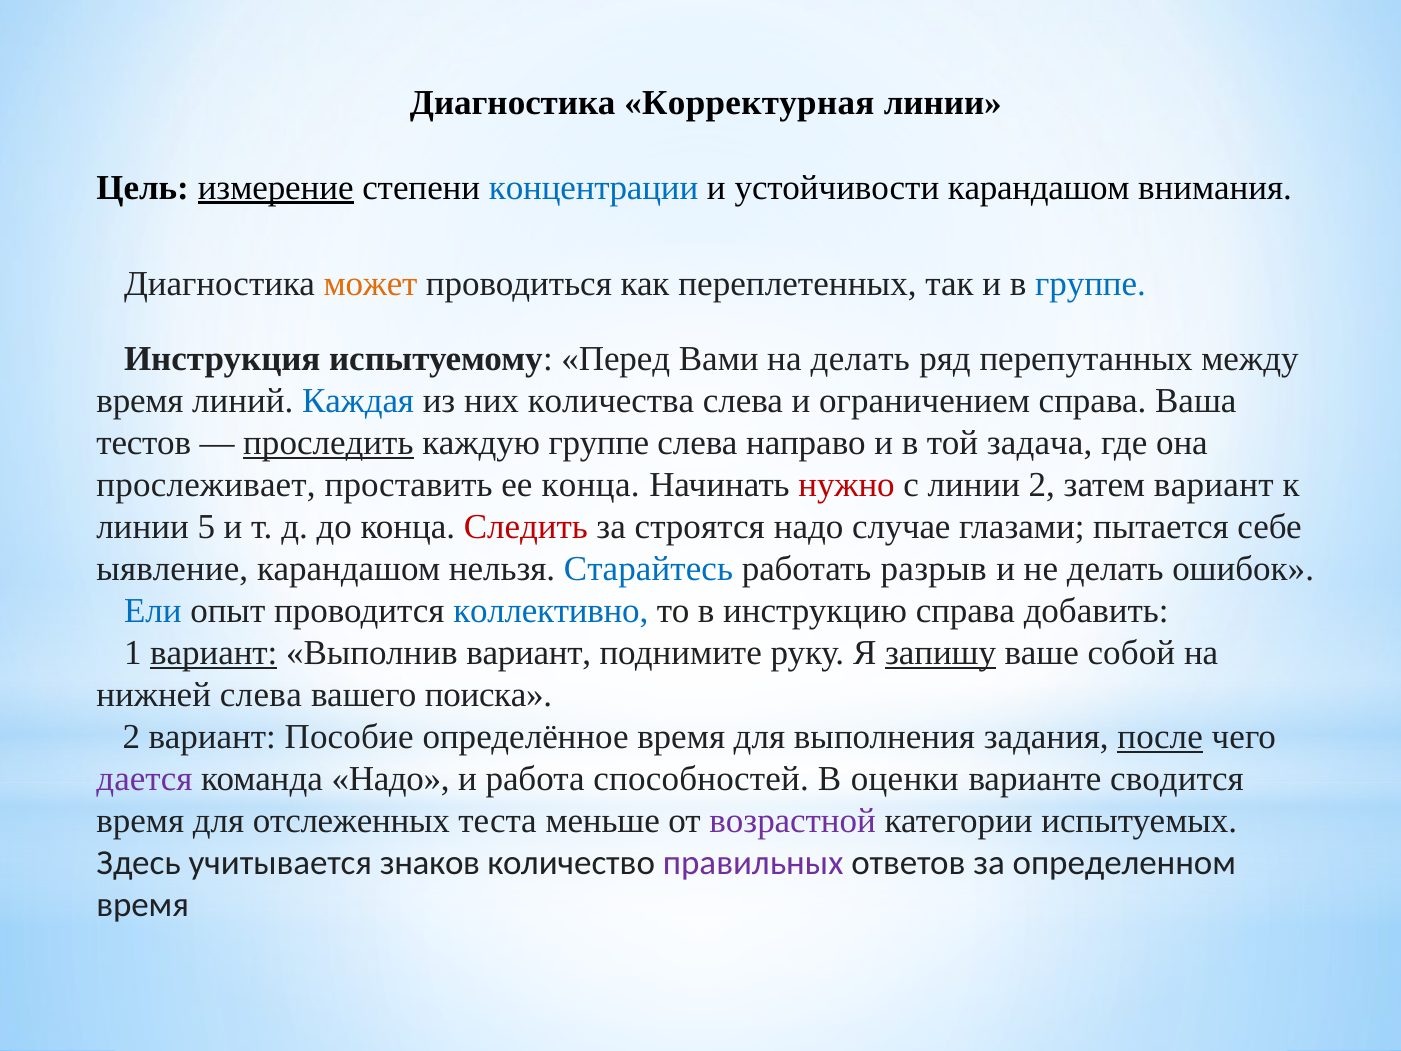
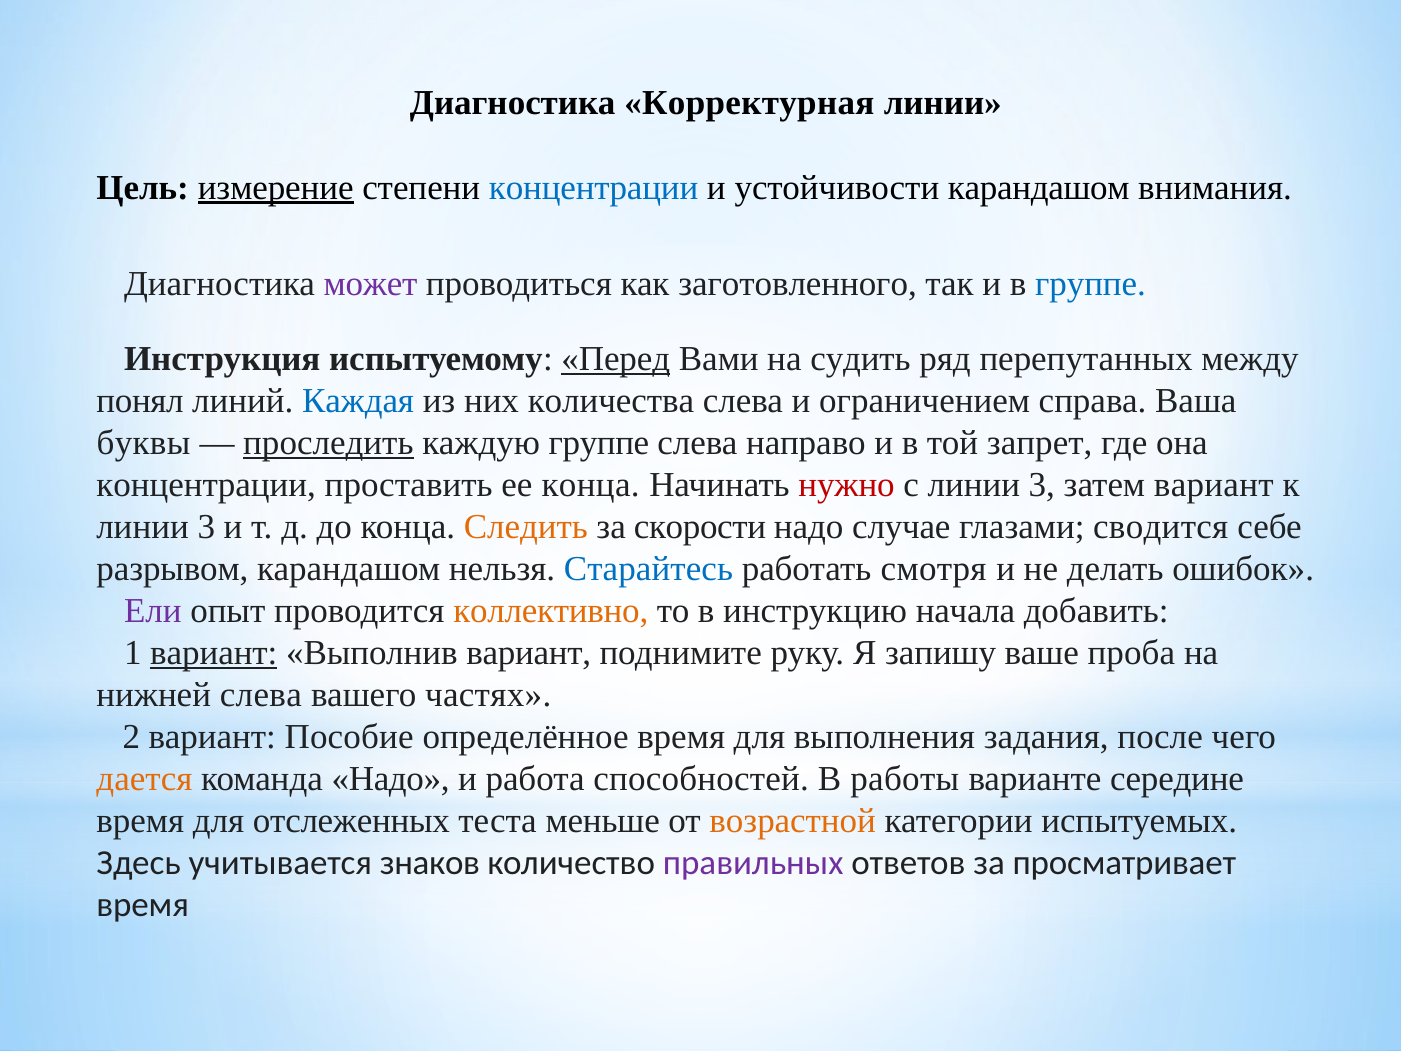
может colour: orange -> purple (371, 284)
переплетенных: переплетенных -> заготовленного (798, 284)
Перед underline: none -> present (616, 359)
на делать: делать -> судить (861, 359)
время: время -> понял (140, 401)
тестов: тестов -> буквы (143, 443)
задача: задача -> запрет (1040, 443)
прослеживает: прослеживает -> концентрации (206, 485)
с линии 2: 2 -> 3 (1042, 485)
5: 5 -> 3 (206, 527)
Следить colour: red -> orange (526, 527)
строятся: строятся -> скорости (700, 527)
пытается: пытается -> сводится (1161, 527)
ыявление: ыявление -> разрывом (172, 569)
разрыв: разрыв -> смотря (934, 569)
Ели colour: blue -> purple (153, 611)
коллективно colour: blue -> orange (551, 611)
инструкцию справа: справа -> начала (965, 611)
запишу underline: present -> none (941, 653)
собой: собой -> проба (1131, 653)
поиска: поиска -> частях (488, 695)
после underline: present -> none (1160, 737)
дается colour: purple -> orange (144, 779)
оценки: оценки -> работы (905, 779)
сводится: сводится -> середине (1177, 779)
возрастной colour: purple -> orange (793, 821)
определенном: определенном -> просматривает (1124, 863)
